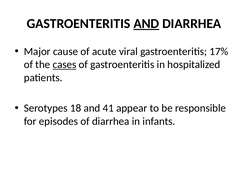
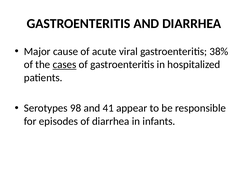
AND underline: present -> none (146, 24)
17%: 17% -> 38% (219, 51)
18: 18 -> 98 (76, 108)
